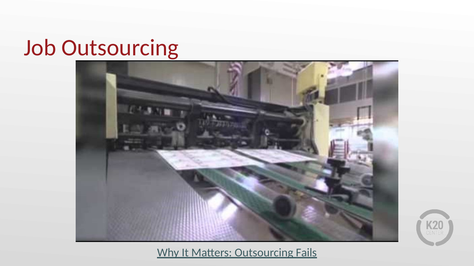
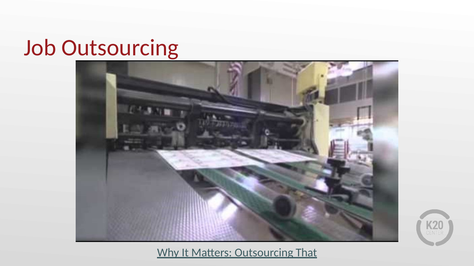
Fails: Fails -> That (306, 253)
